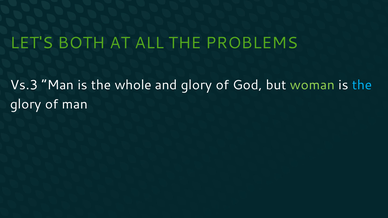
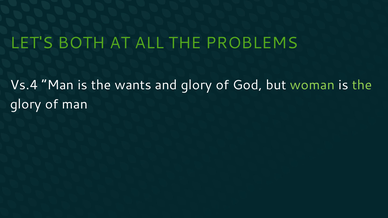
Vs.3: Vs.3 -> Vs.4 (24, 85)
whole: whole -> wants (133, 85)
the colour: light blue -> light green (362, 85)
